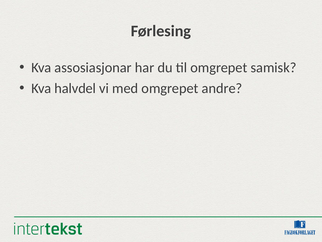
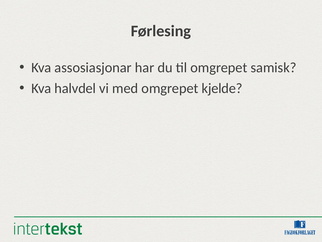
andre: andre -> kjelde (222, 88)
